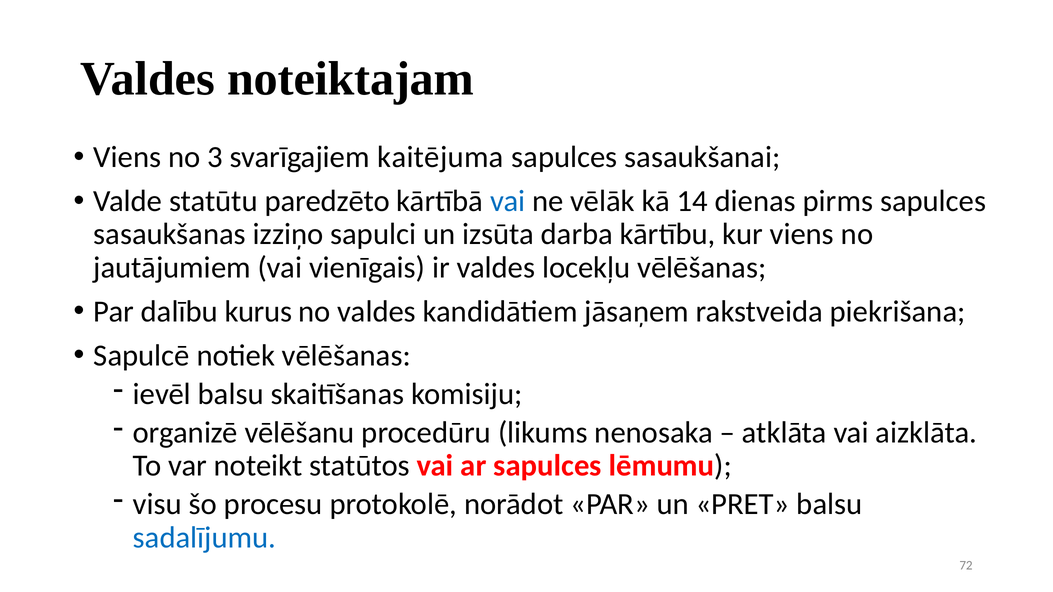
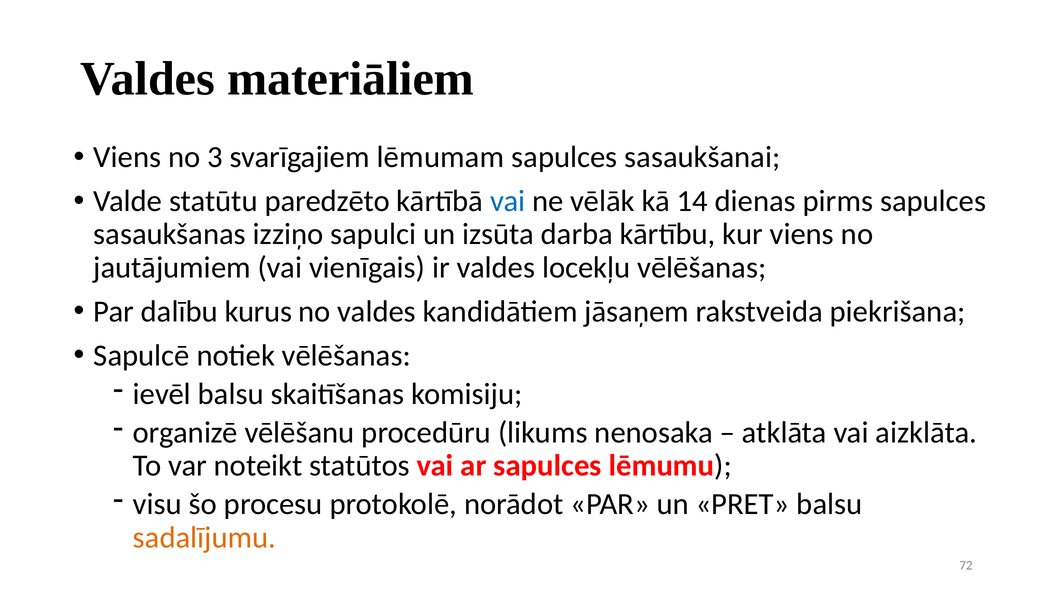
noteiktajam: noteiktajam -> materiāliem (351, 79)
kaitējuma: kaitējuma -> lēmumam (441, 157)
sadalījumu colour: blue -> orange (205, 538)
